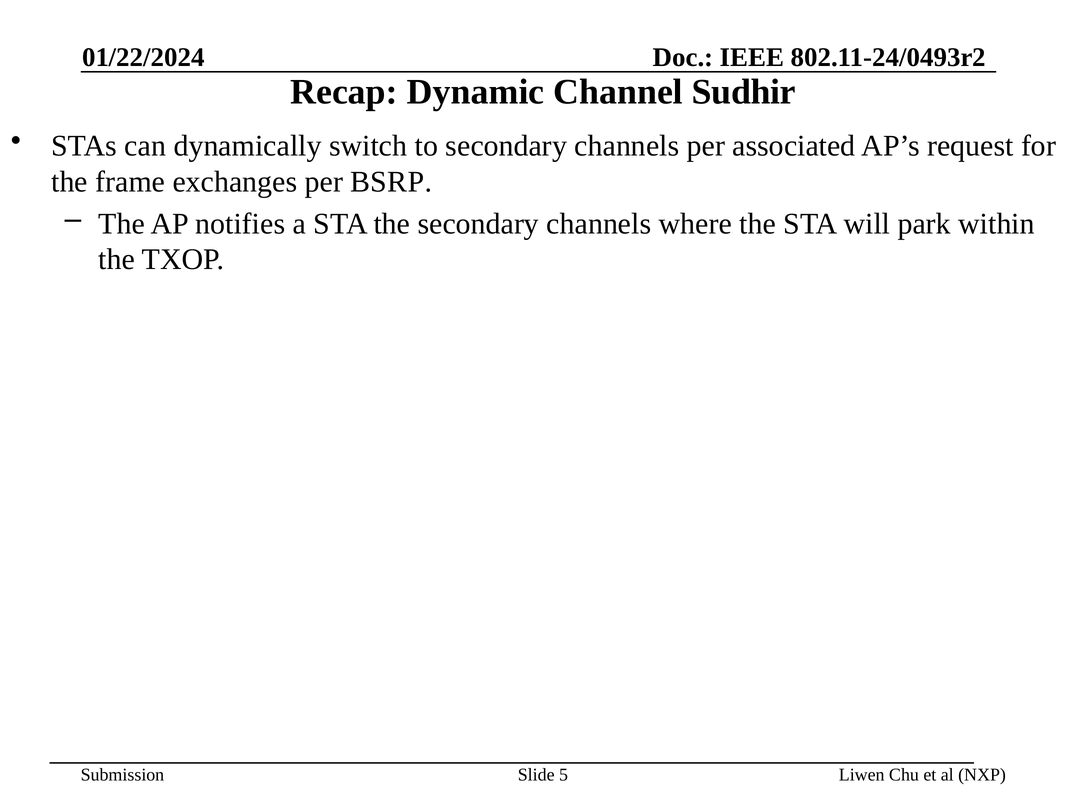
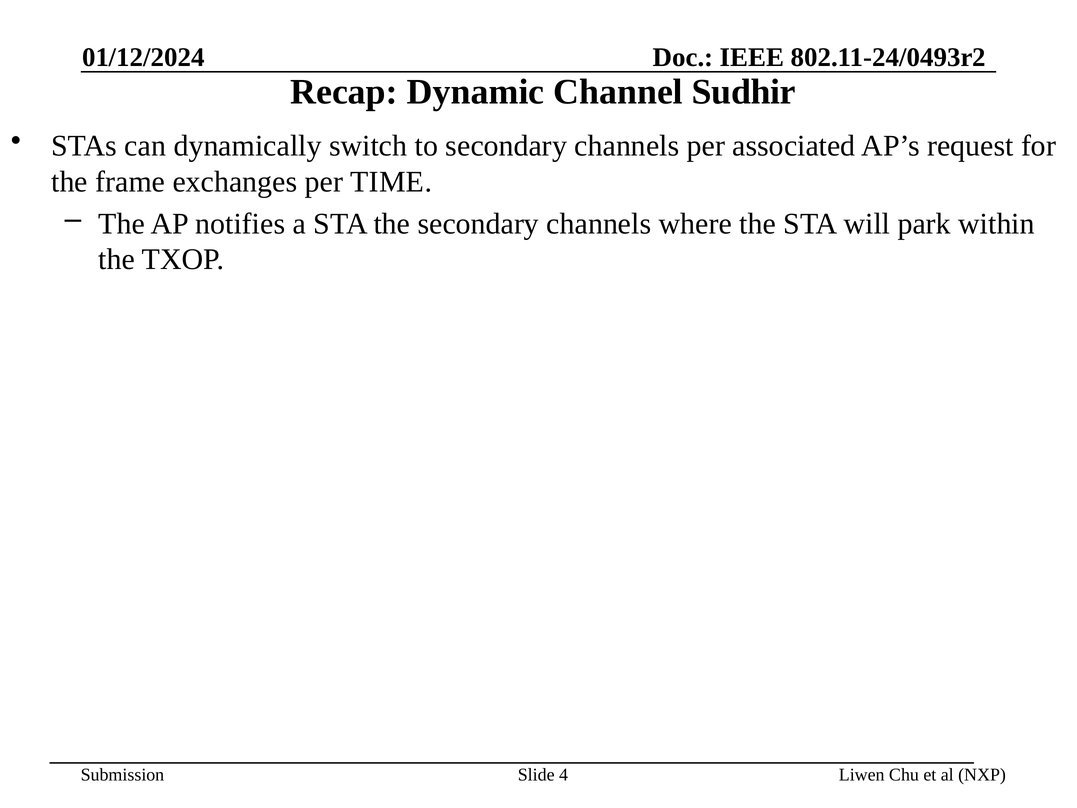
01/22/2024: 01/22/2024 -> 01/12/2024 (143, 57)
BSRP: BSRP -> TIME (391, 182)
5: 5 -> 4 (564, 775)
